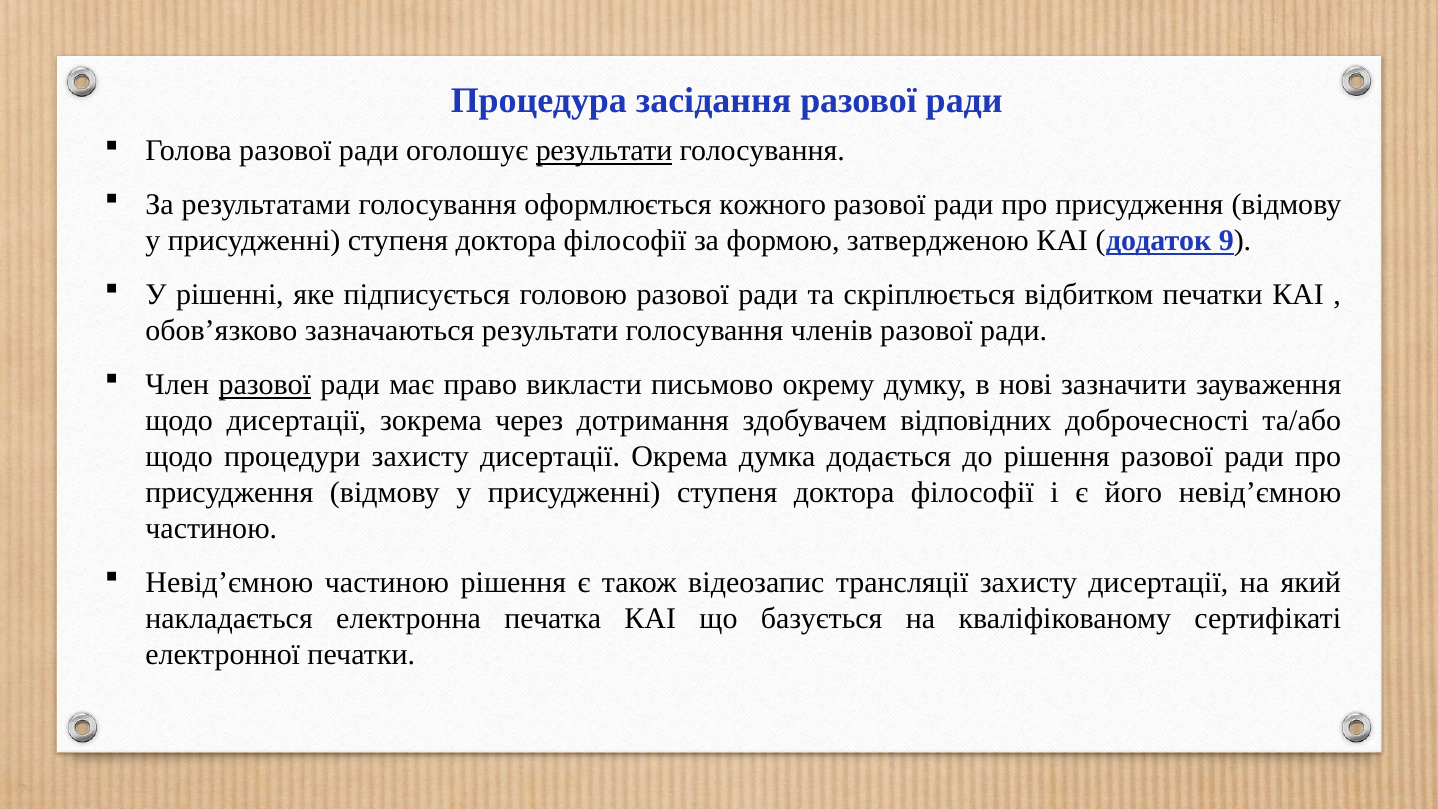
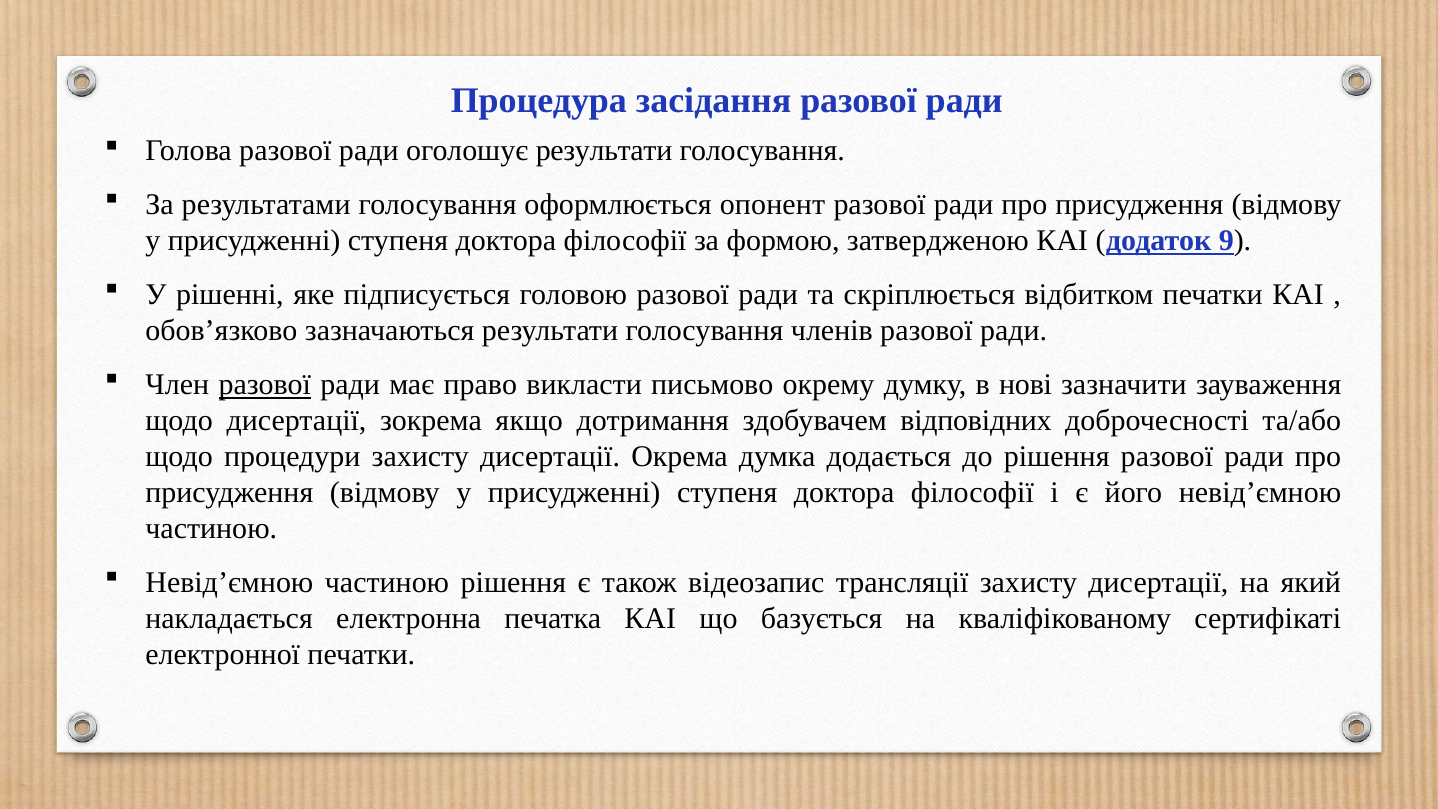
результати underline: present -> none (604, 151)
кожного: кожного -> опонент (773, 205)
через: через -> якщо (529, 421)
